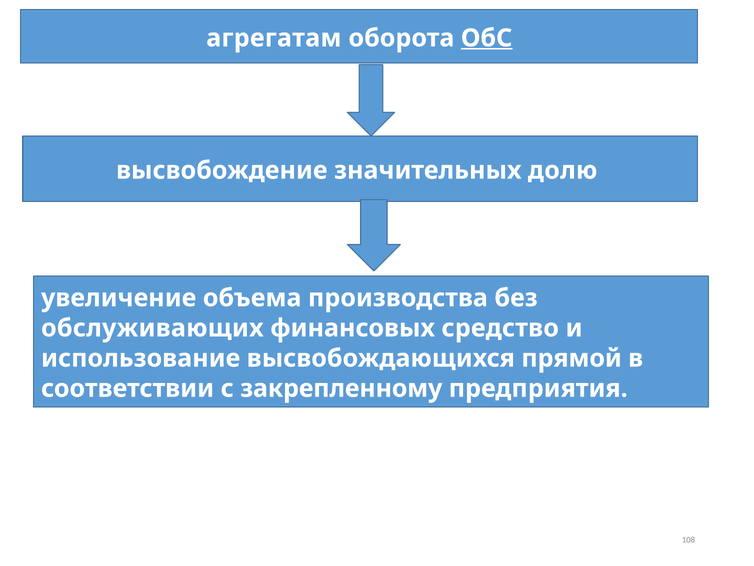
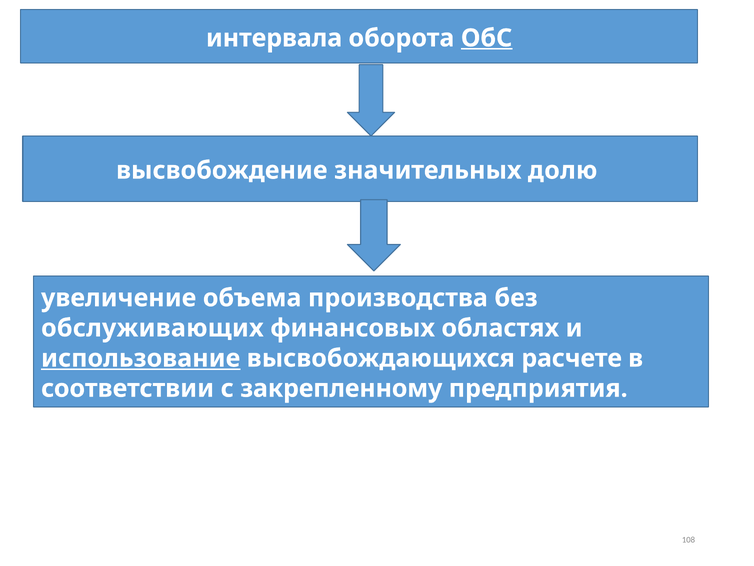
агрегатам: агрегатам -> интервала (274, 38)
средство: средство -> областях (500, 328)
использование underline: none -> present (141, 358)
прямой: прямой -> расчете (572, 358)
